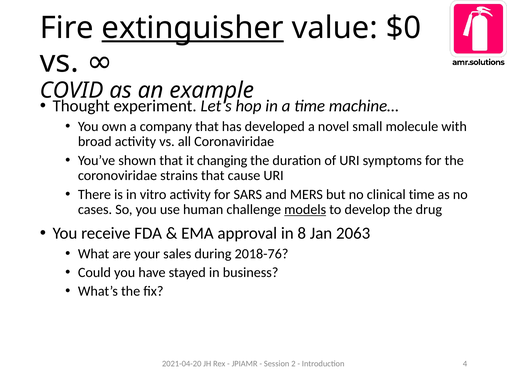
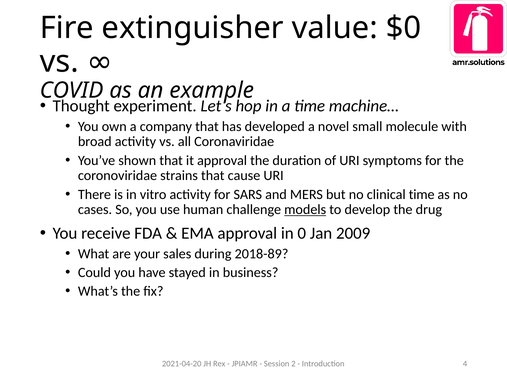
extinguisher underline: present -> none (193, 28)
it changing: changing -> approval (222, 160)
8: 8 -> 0 (302, 233)
2063: 2063 -> 2009 (353, 233)
2018-76: 2018-76 -> 2018-89 (262, 253)
